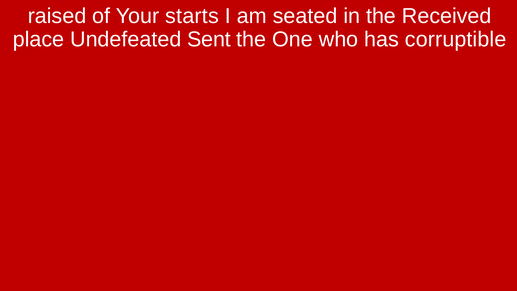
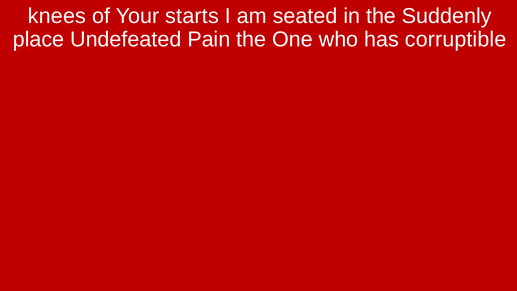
raised: raised -> knees (57, 16)
Received: Received -> Suddenly (447, 16)
Sent: Sent -> Pain (209, 39)
